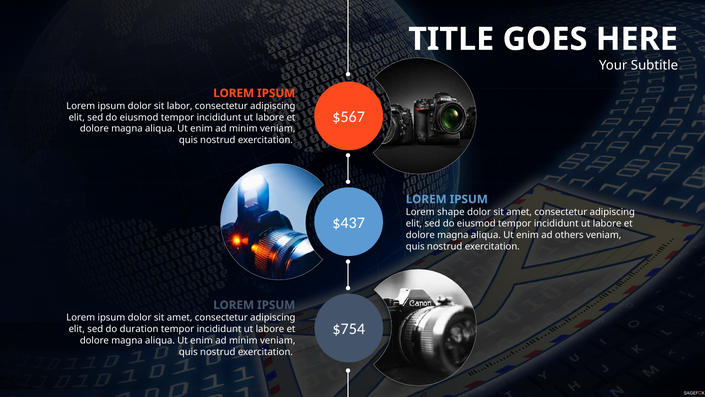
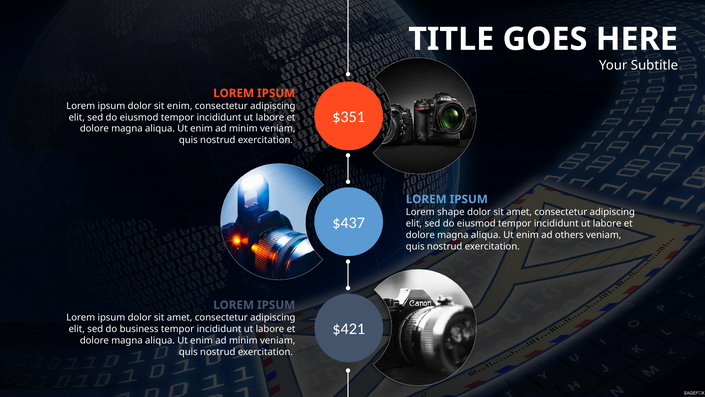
sit labor: labor -> enim (180, 106)
$567: $567 -> $351 (349, 117)
$754: $754 -> $421 (349, 329)
duration: duration -> business (139, 329)
